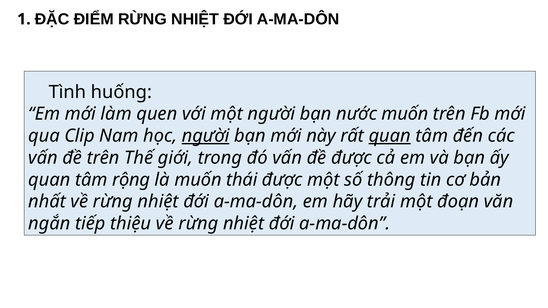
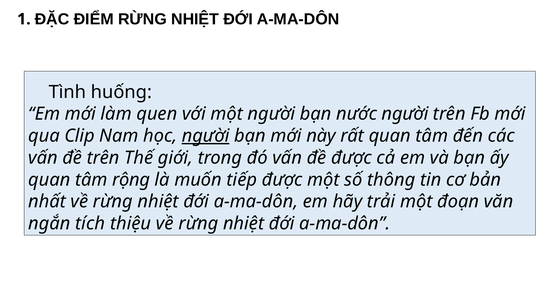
nước muốn: muốn -> người (405, 114)
quan underline: present -> none (390, 136)
thái: thái -> tiếp (242, 180)
tiếp: tiếp -> tích (90, 224)
